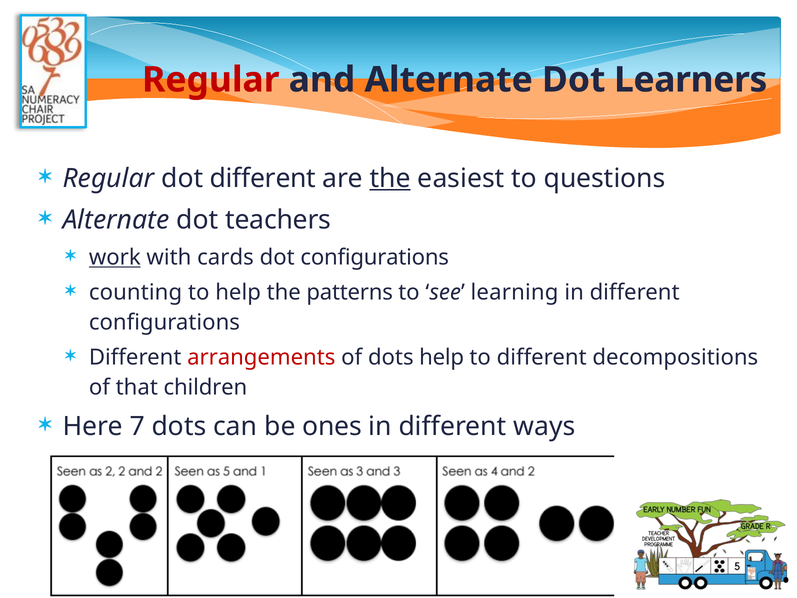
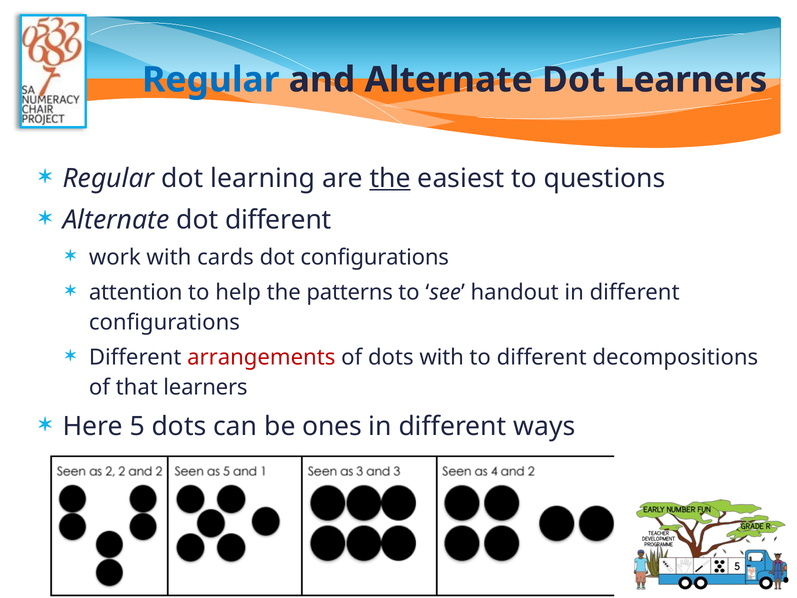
Regular colour: red -> blue (211, 80)
dot different: different -> learning (263, 178)
dot teachers: teachers -> different (278, 220)
work underline: present -> none (115, 257)
counting: counting -> attention (136, 292)
learning: learning -> handout (515, 292)
dots help: help -> with (442, 357)
that children: children -> learners (205, 387)
7: 7 -> 5 (137, 426)
